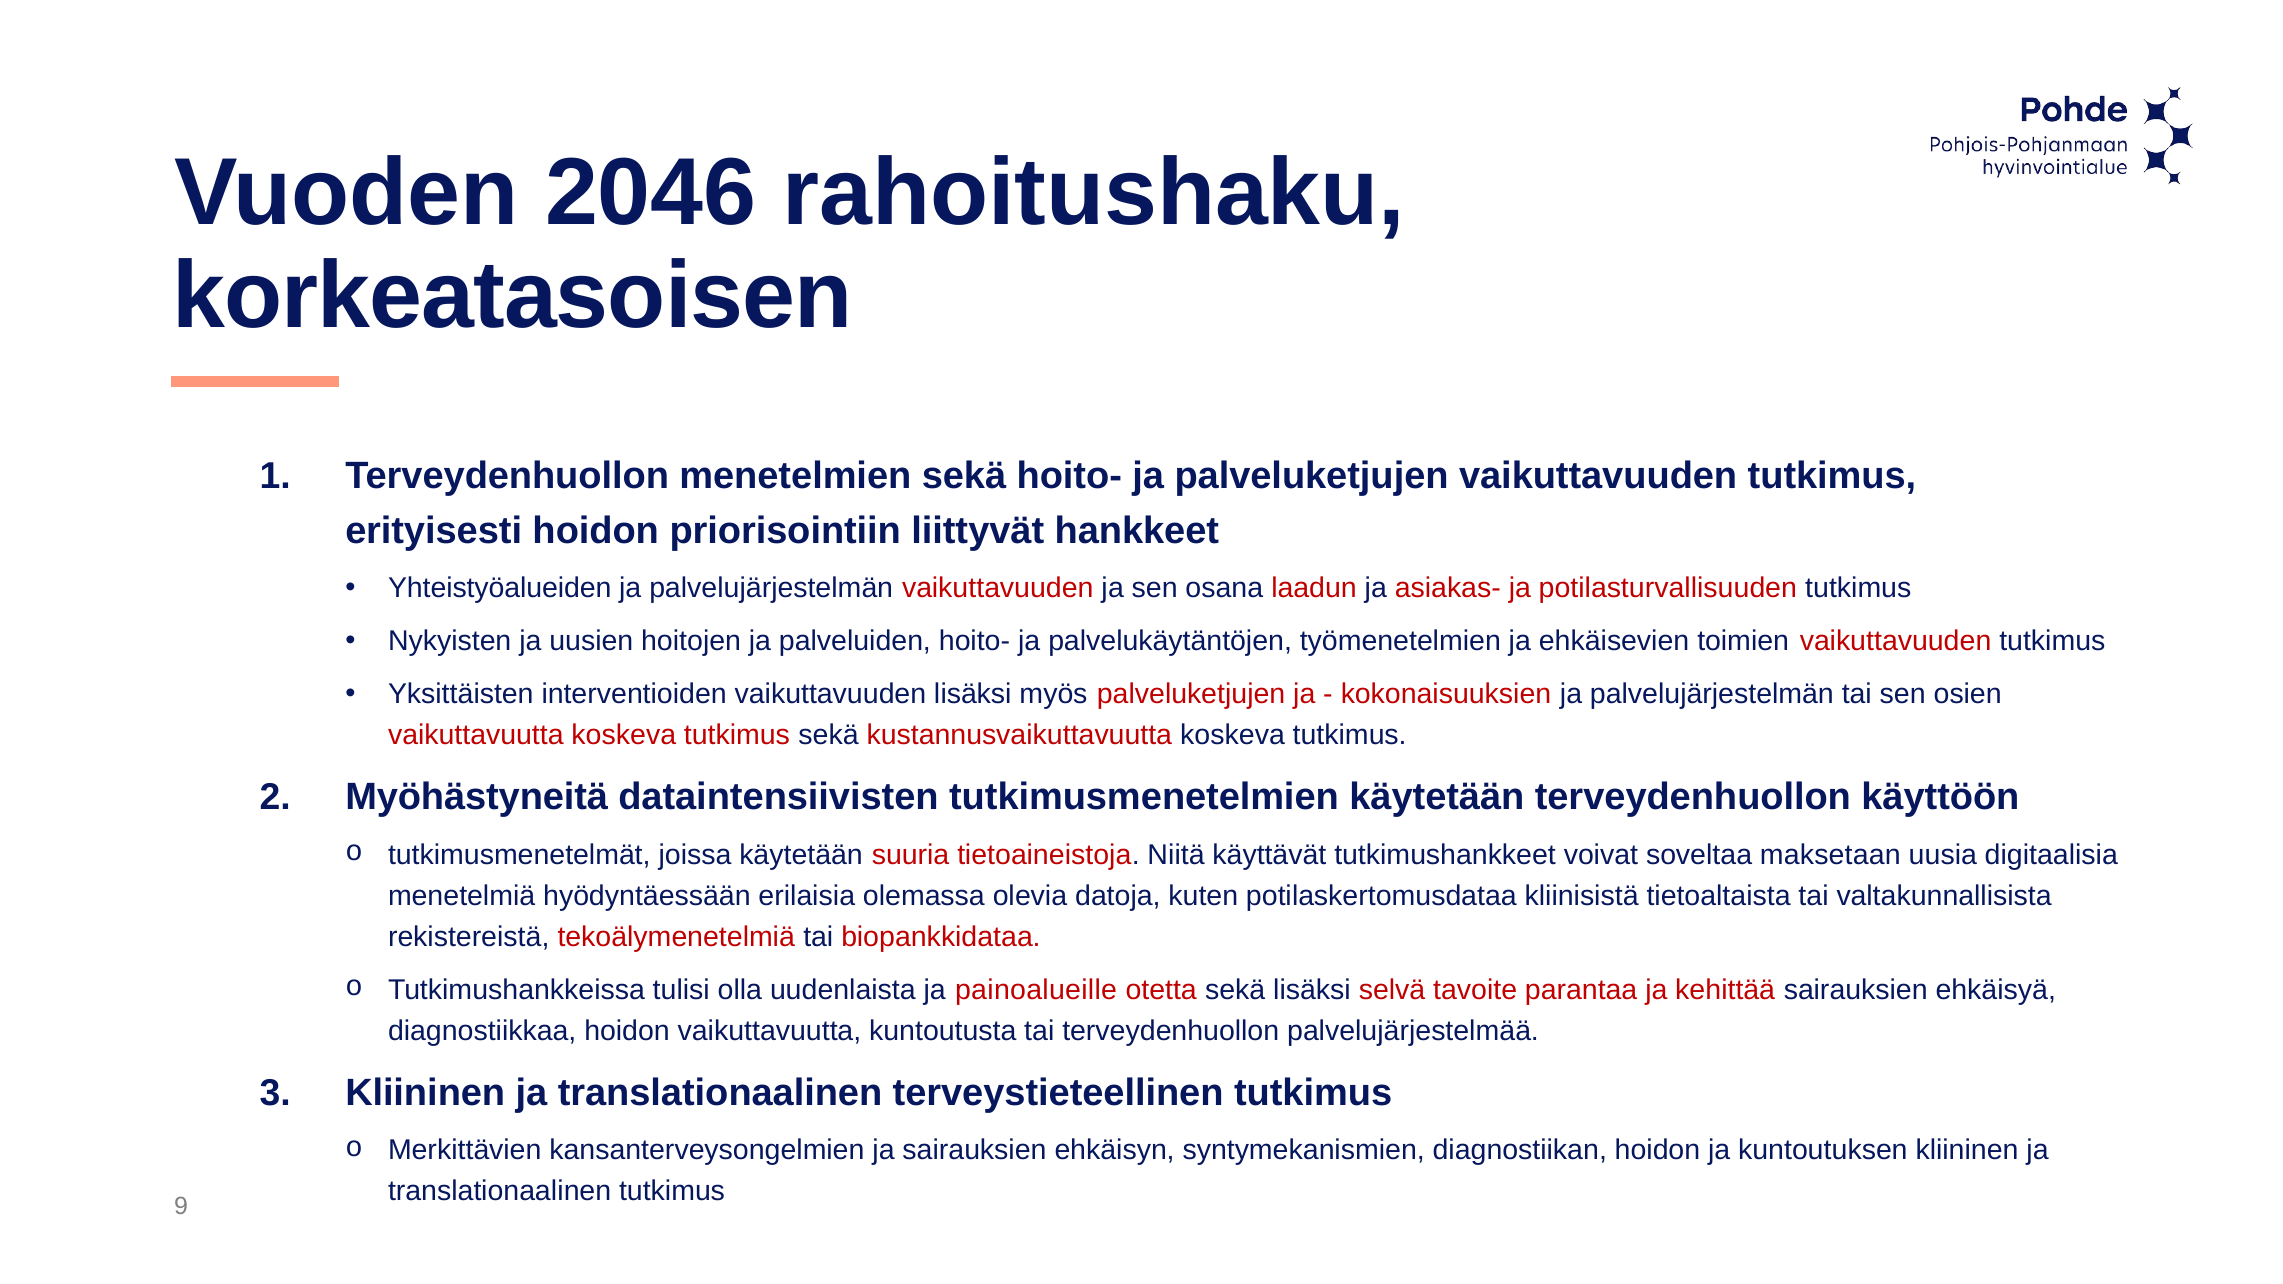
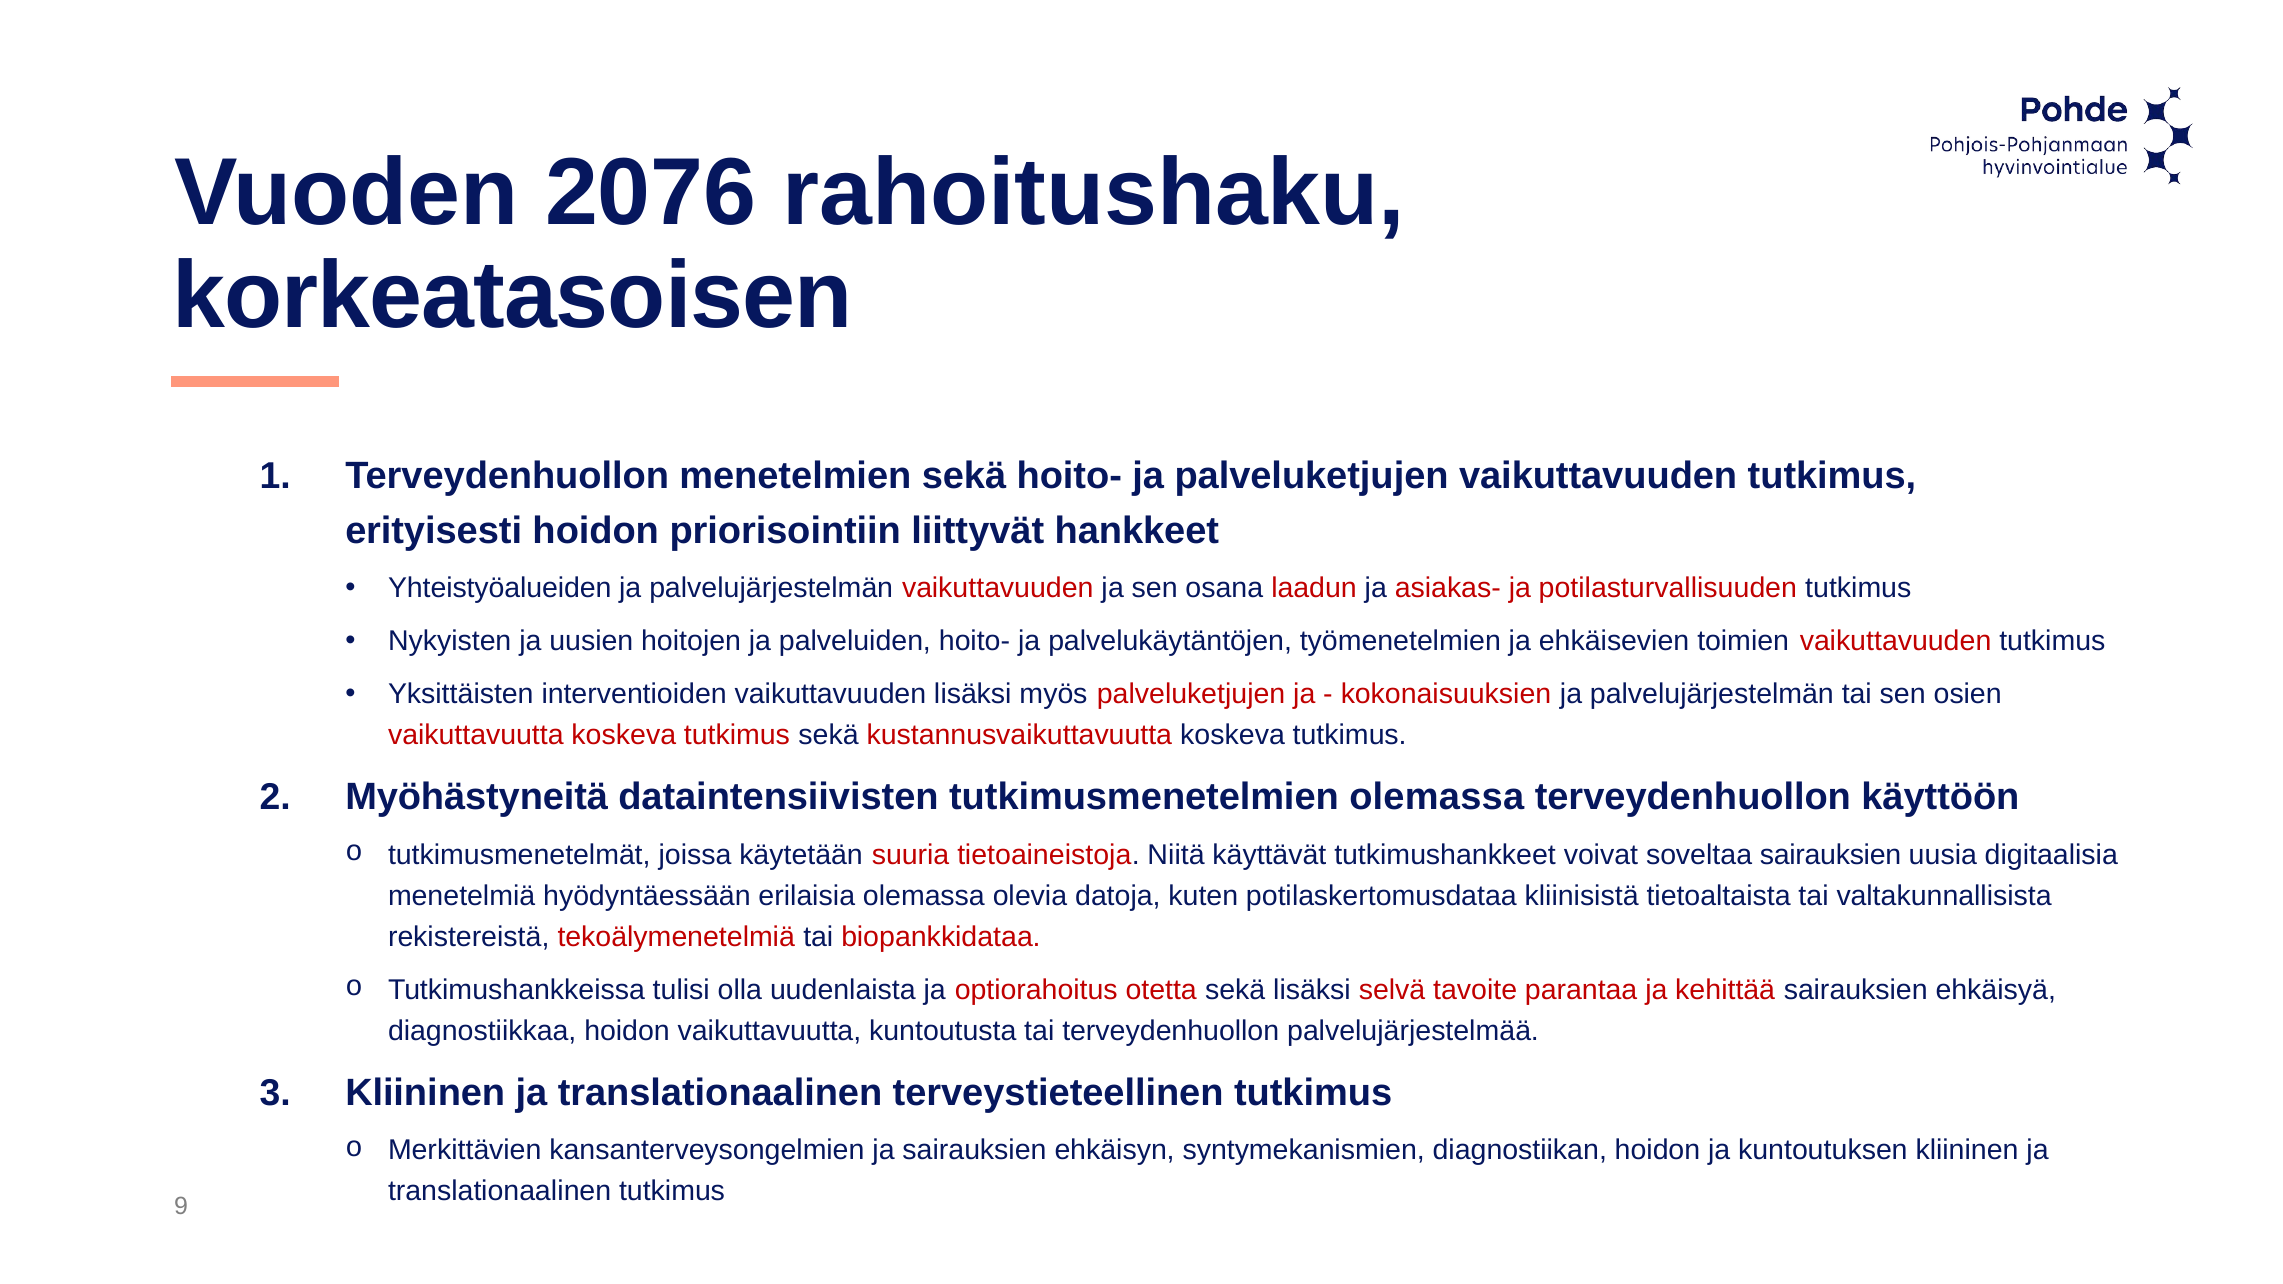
2046: 2046 -> 2076 (651, 193)
tutkimusmenetelmien käytetään: käytetään -> olemassa (1437, 797)
soveltaa maksetaan: maksetaan -> sairauksien (1831, 855)
painoalueille: painoalueille -> optiorahoitus (1036, 990)
